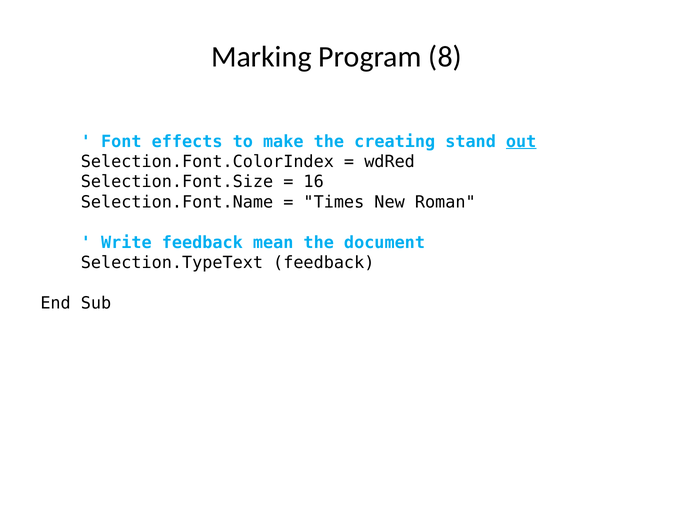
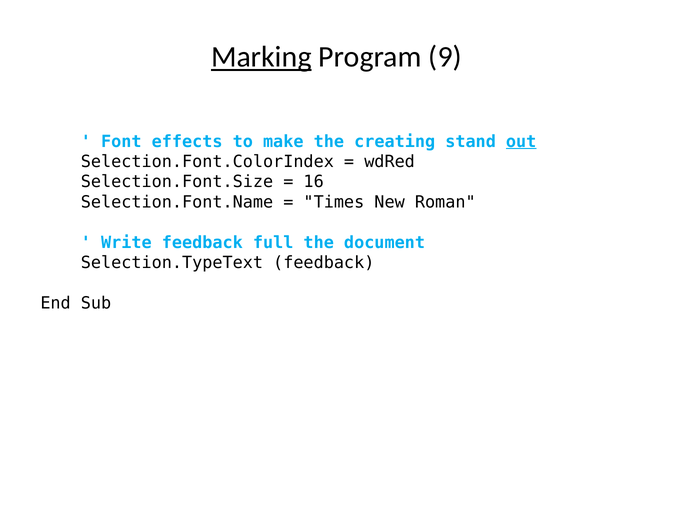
Marking underline: none -> present (261, 57)
8: 8 -> 9 (445, 57)
mean: mean -> full (273, 242)
